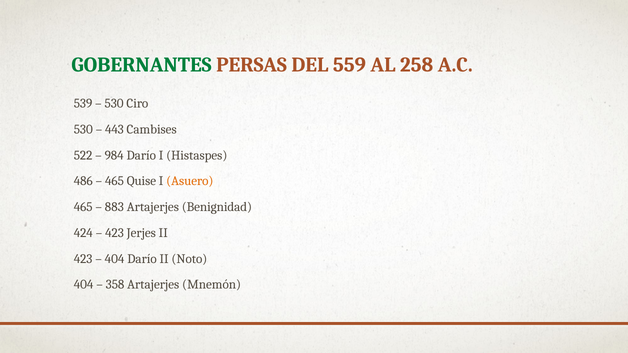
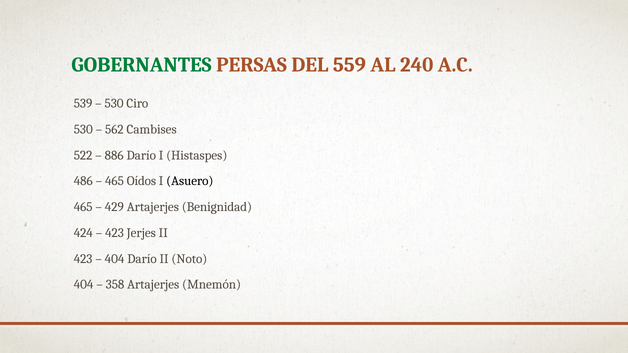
258: 258 -> 240 (417, 65)
443: 443 -> 562 (114, 129)
984: 984 -> 886 (114, 155)
Quise: Quise -> Oídos (141, 181)
Asuero colour: orange -> black (190, 181)
883: 883 -> 429 (114, 207)
